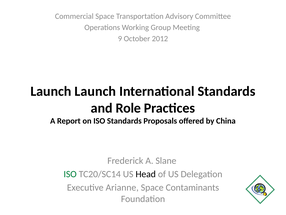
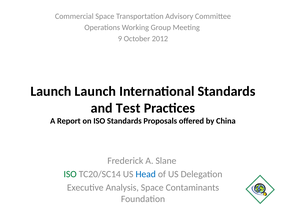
Role: Role -> Test (128, 108)
Head colour: black -> blue (146, 174)
Arianne: Arianne -> Analysis (122, 187)
